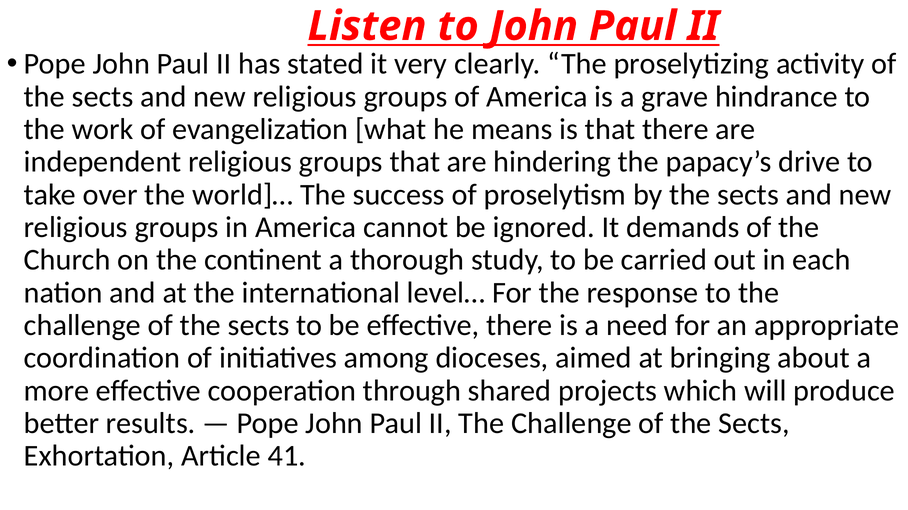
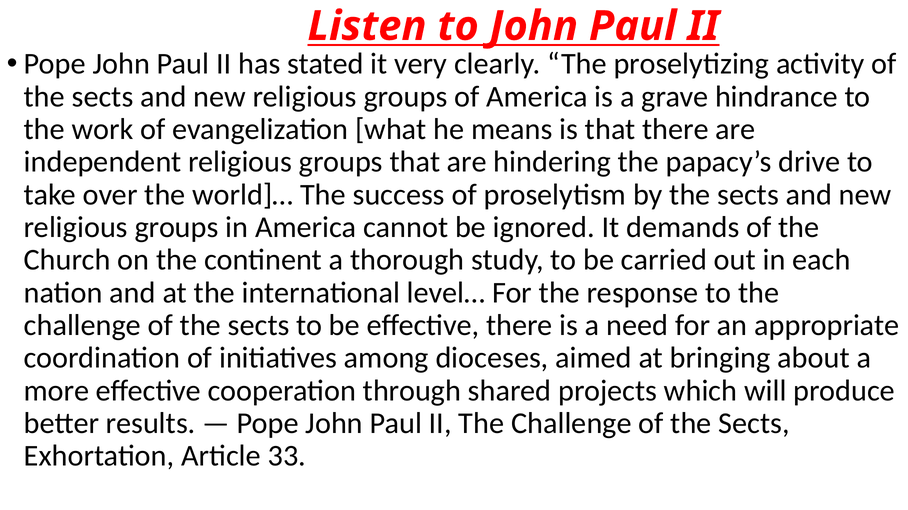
41: 41 -> 33 (287, 457)
